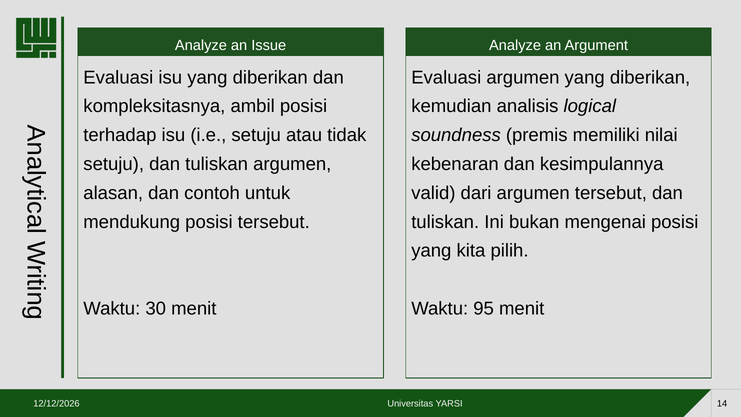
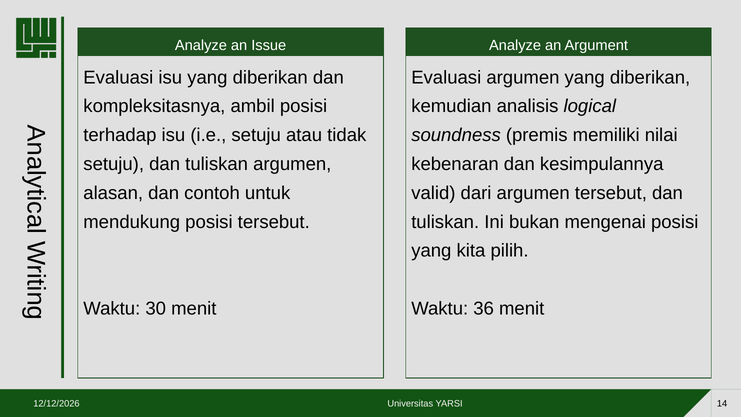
95: 95 -> 36 (484, 308)
